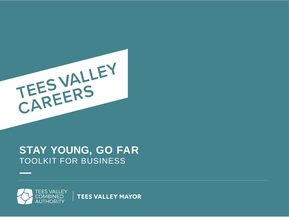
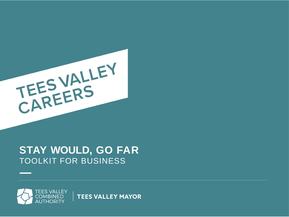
YOUNG: YOUNG -> WOULD (72, 150)
